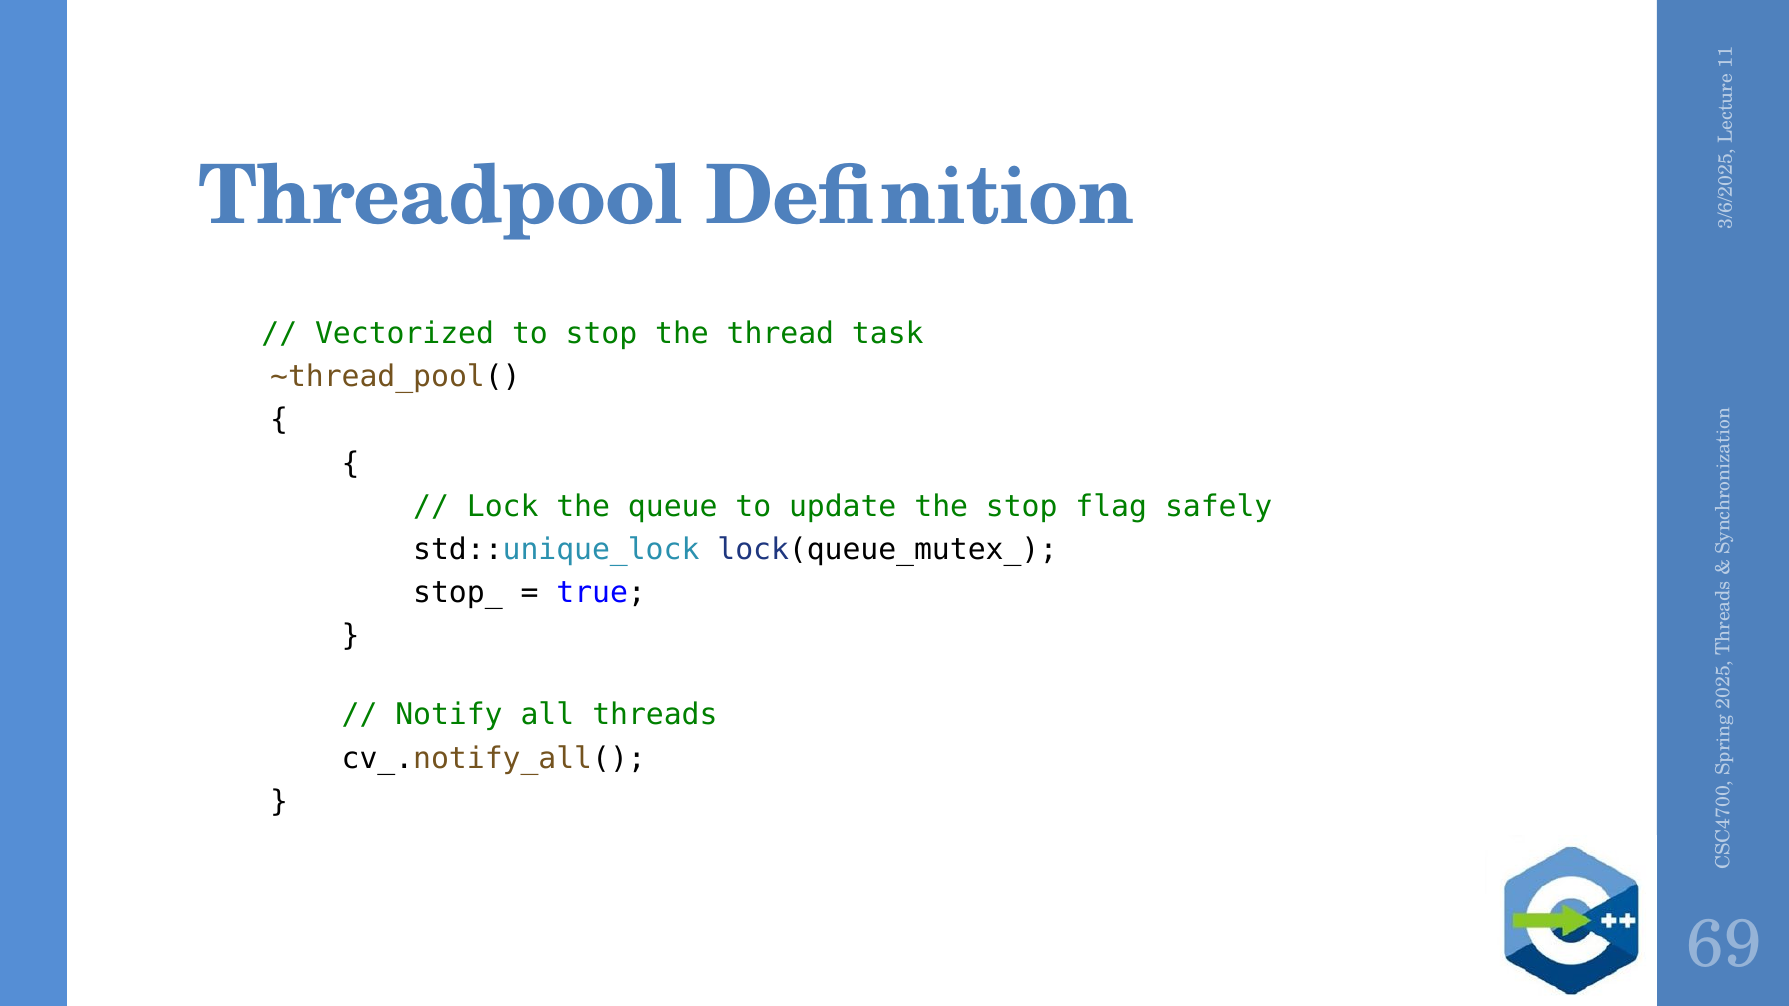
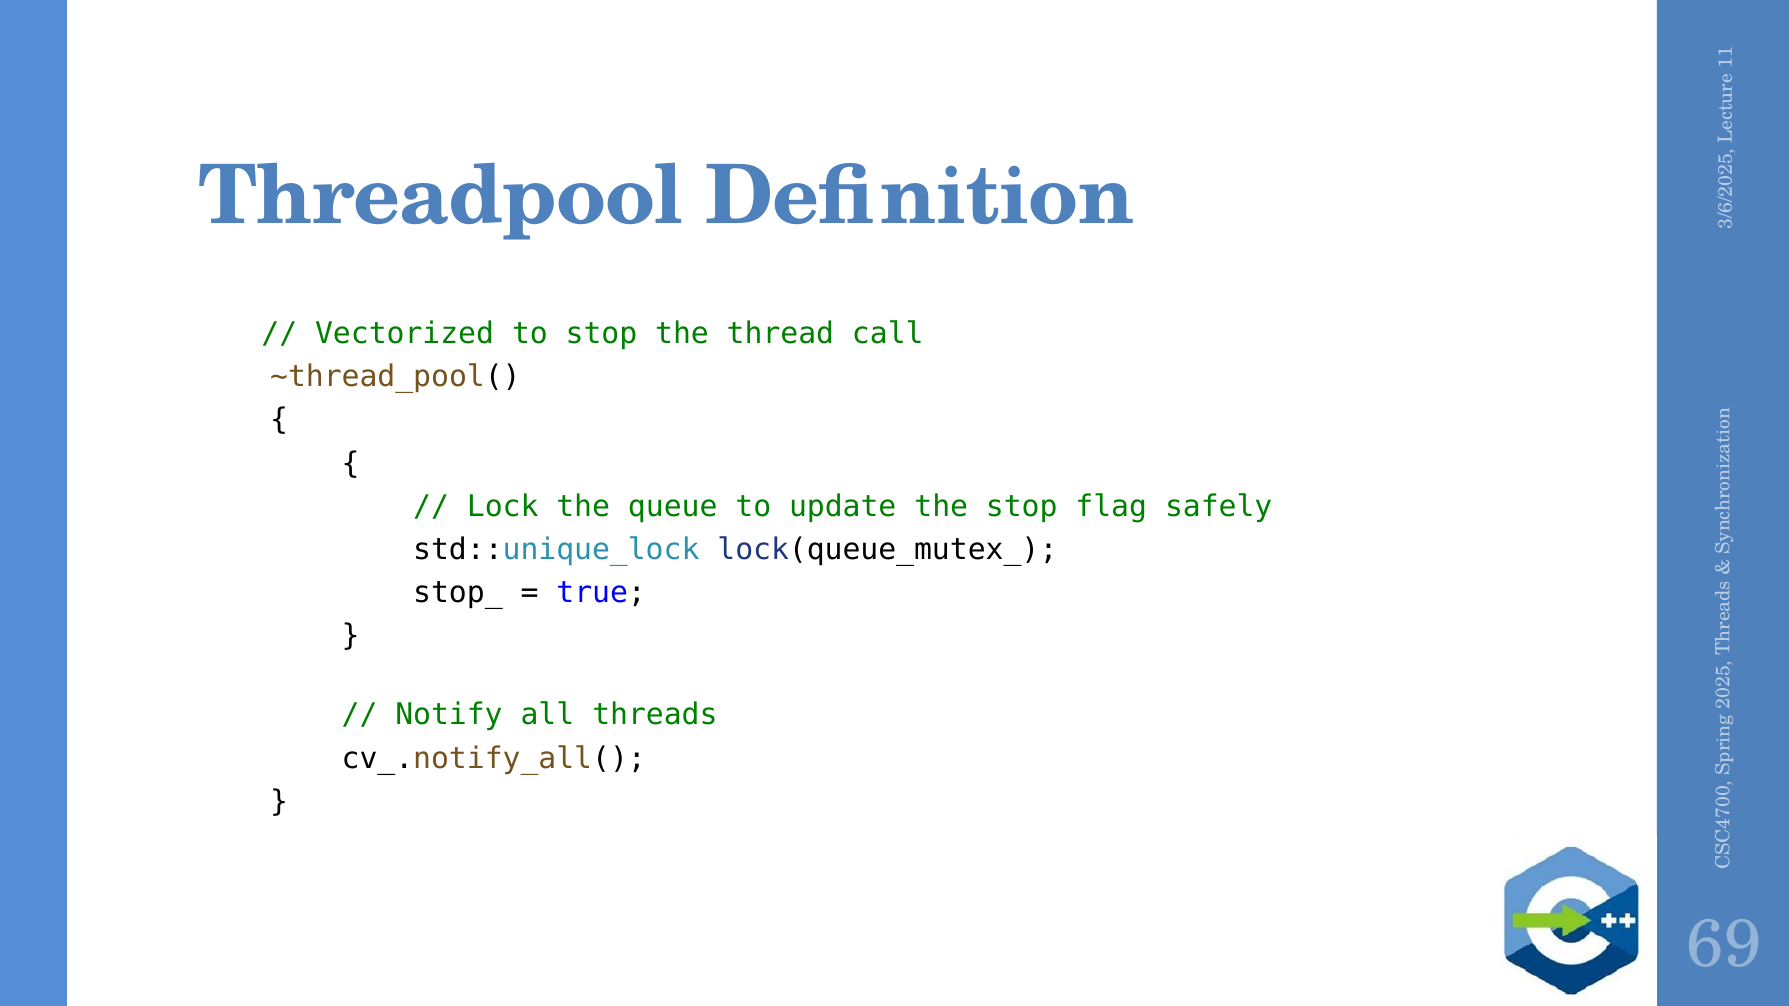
task: task -> call (888, 334)
